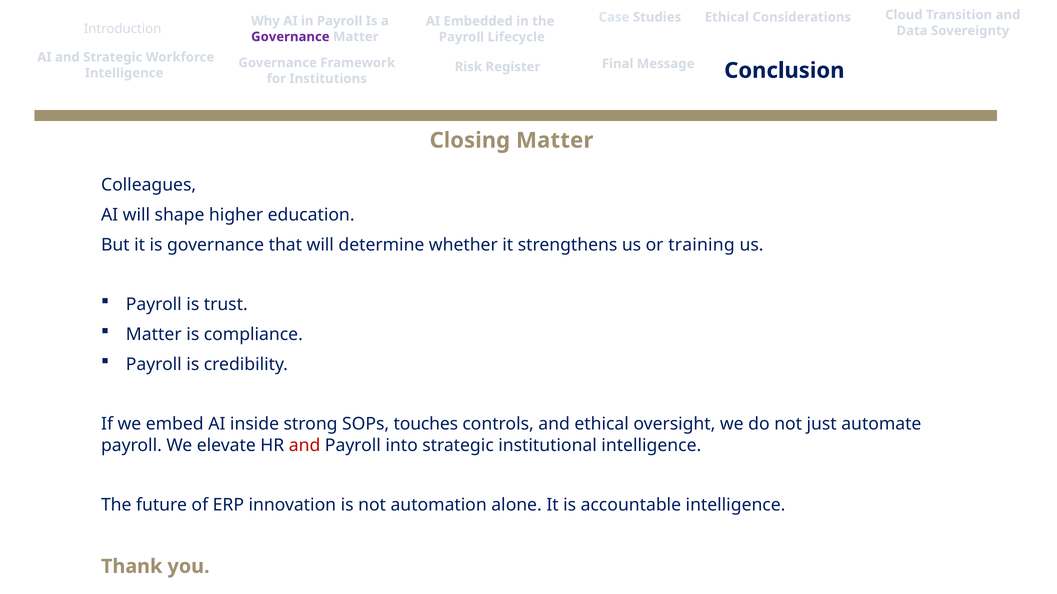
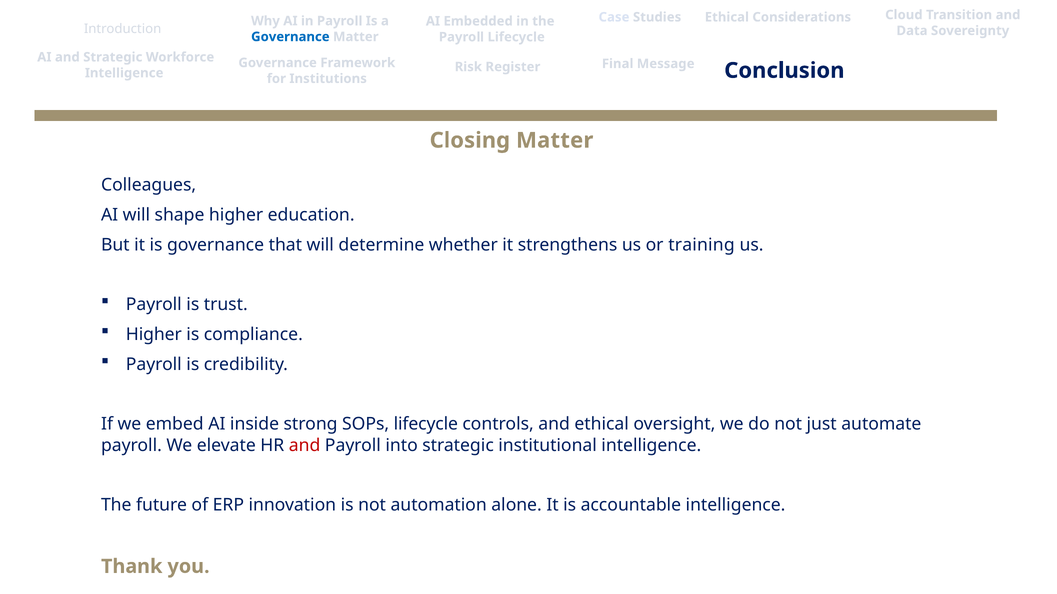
Governance colour: purple -> blue (290, 37)
Matter: Matter -> Higher (154, 335)
SOPs touches: touches -> lifecycle (426, 425)
